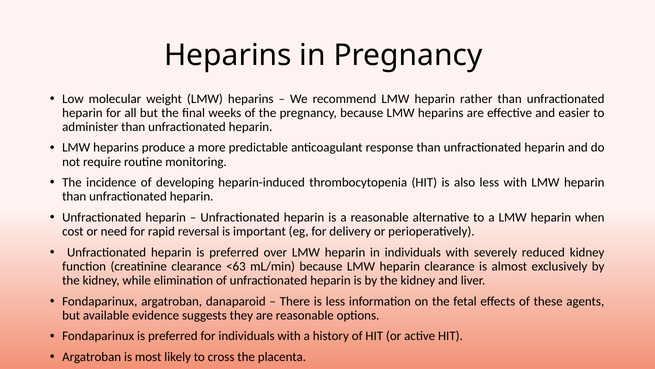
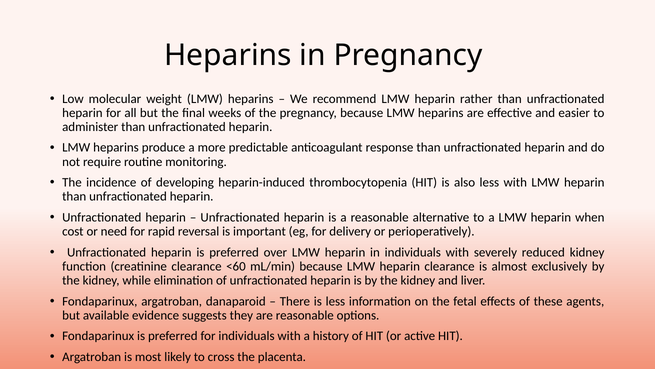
<63: <63 -> <60 (236, 266)
